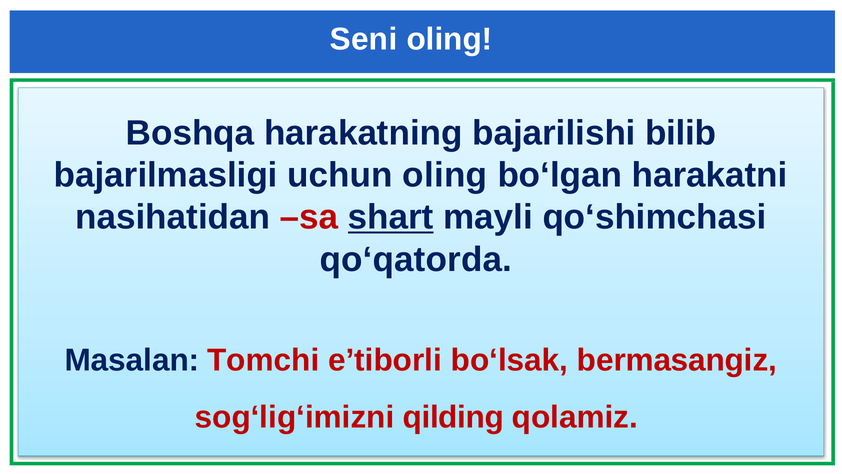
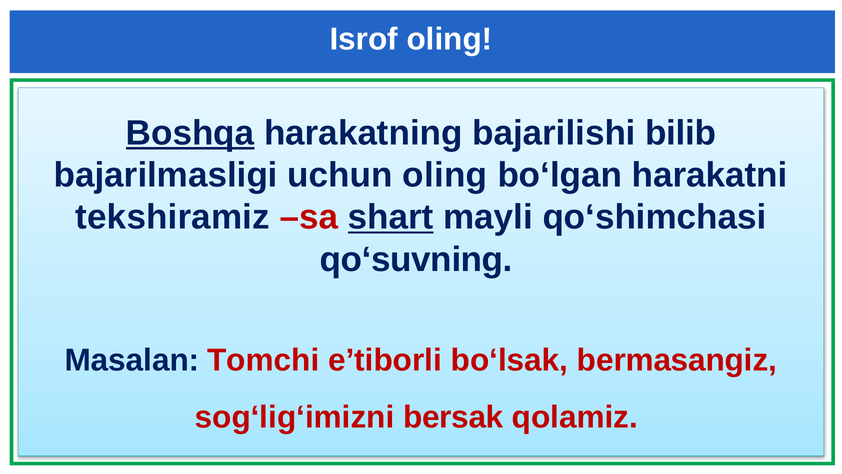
Seni: Seni -> Isrof (364, 39)
Boshqa underline: none -> present (190, 133)
nasihatidan: nasihatidan -> tekshiramiz (173, 217)
qo‘qatorda: qo‘qatorda -> qo‘suvning (416, 259)
qilding: qilding -> bersak (453, 417)
